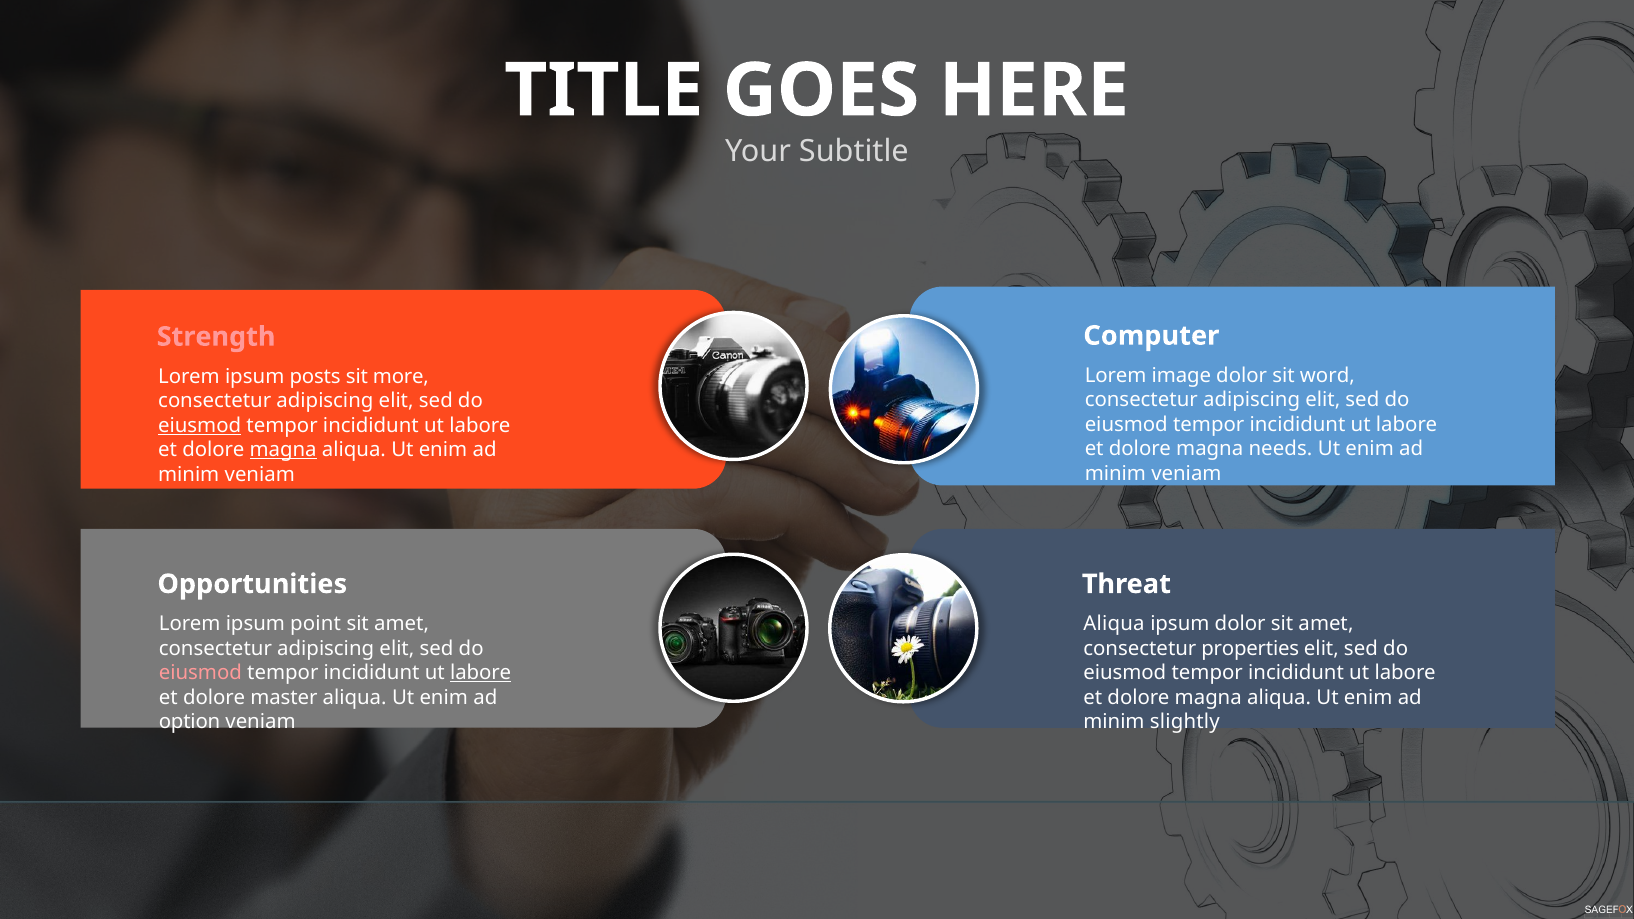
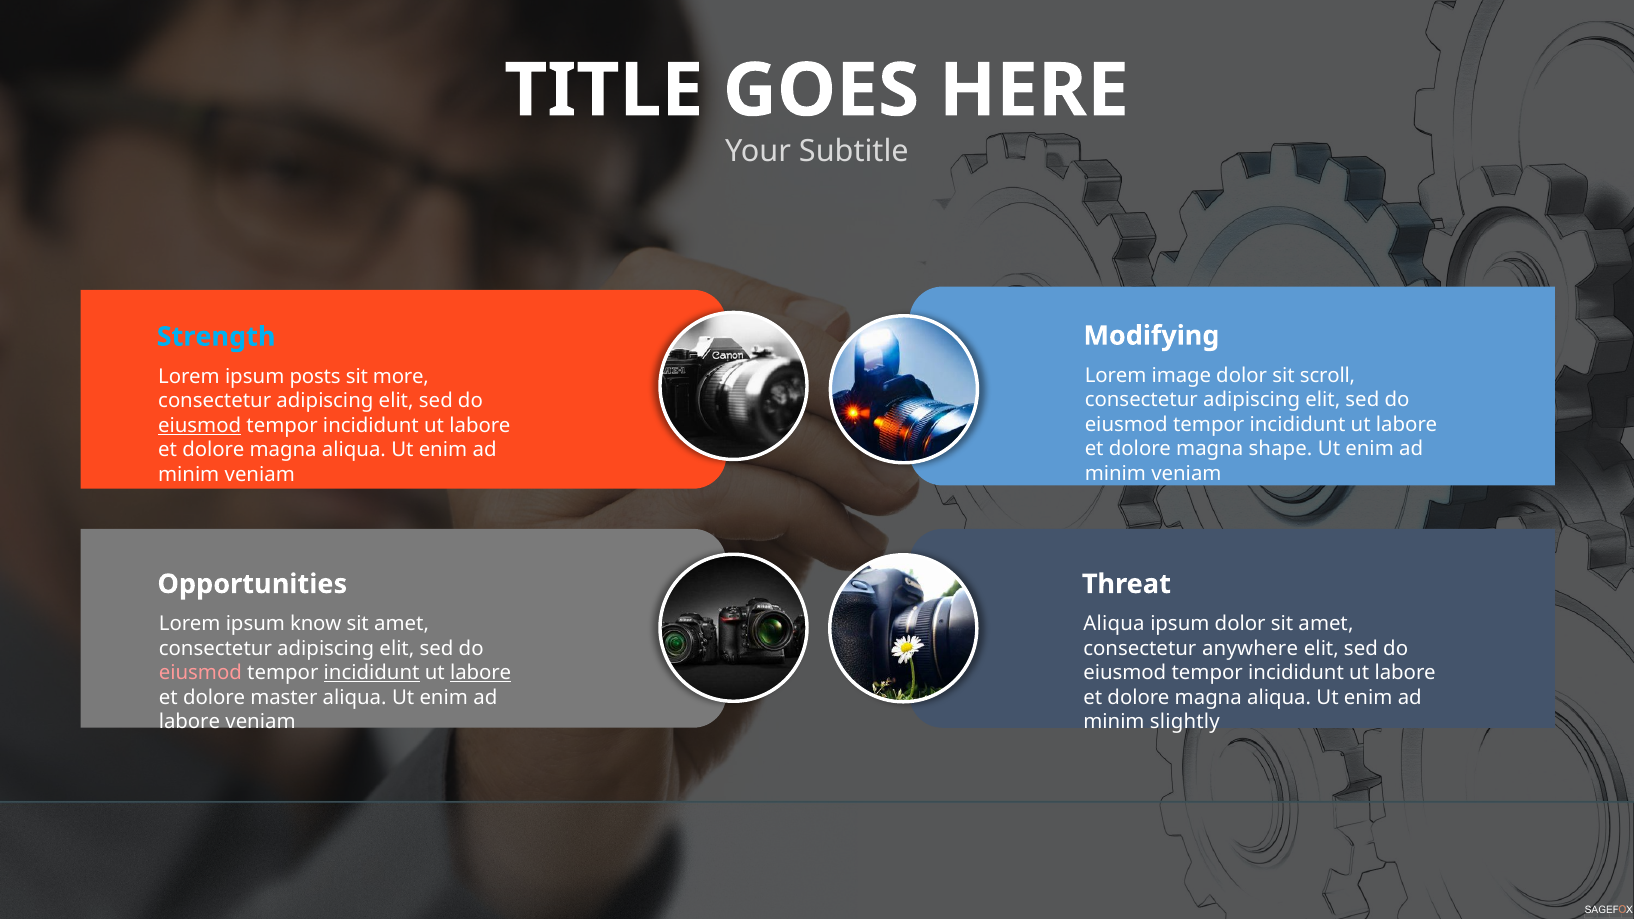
Computer: Computer -> Modifying (1151, 336)
Strength colour: pink -> light blue (216, 337)
word: word -> scroll (1328, 376)
needs: needs -> shape (1280, 449)
magna underline: present -> none (283, 450)
point: point -> know (316, 624)
properties: properties -> anywhere (1250, 648)
incididunt underline: none -> present (372, 673)
option: option -> labore (190, 722)
